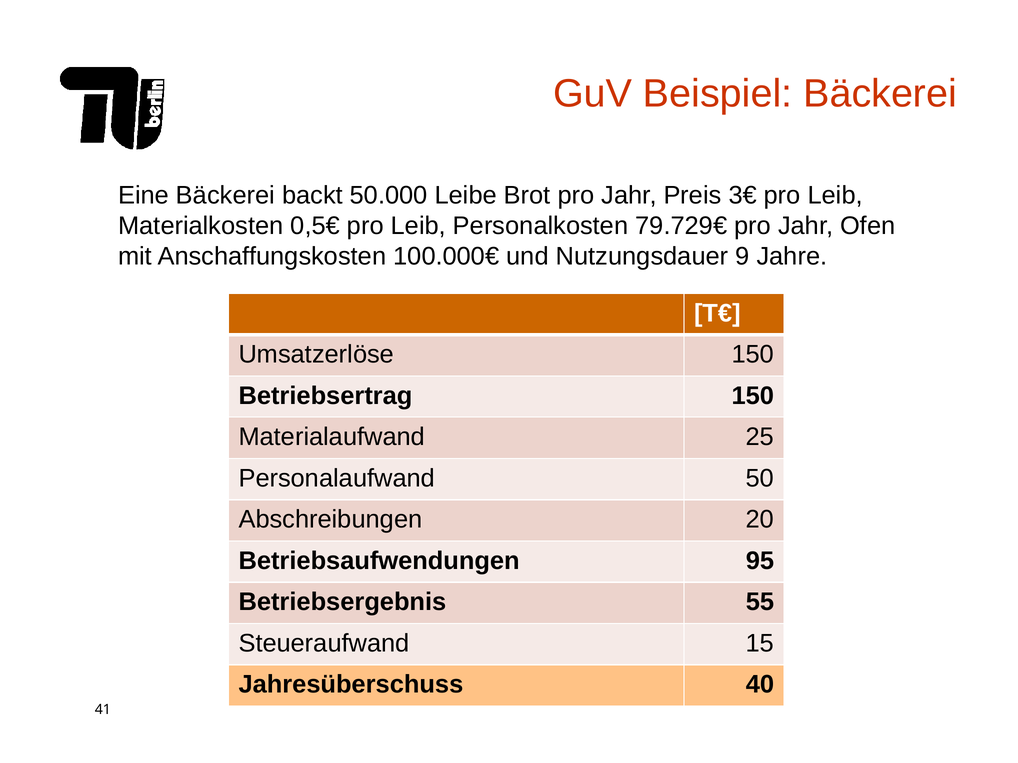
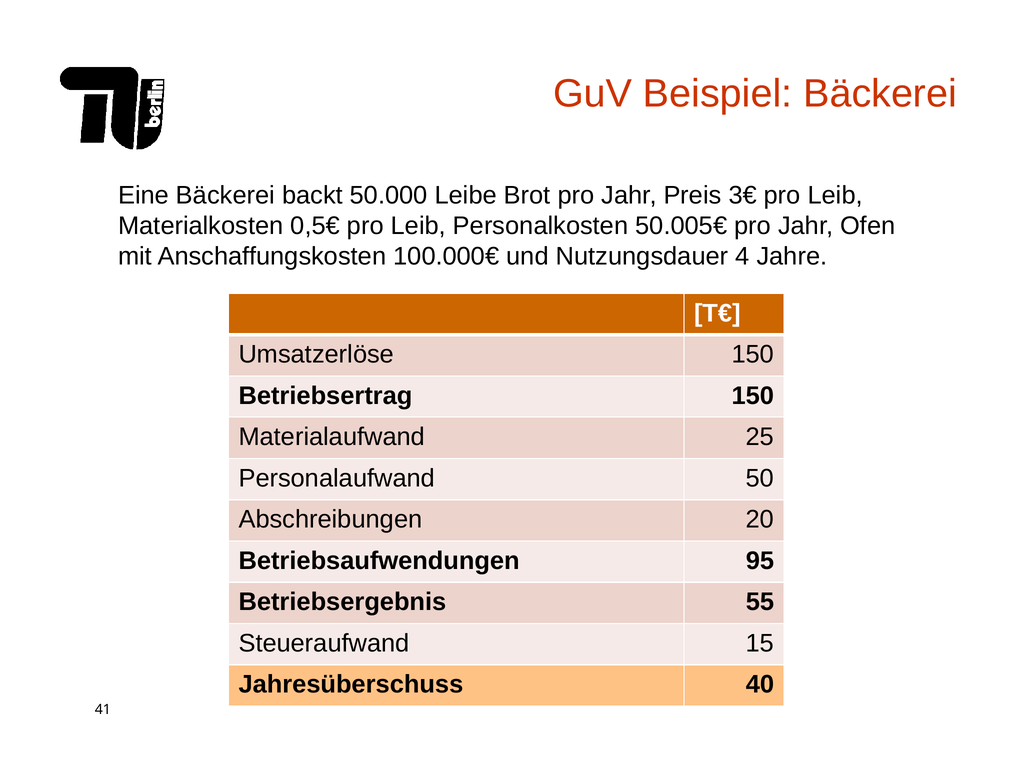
79.729€: 79.729€ -> 50.005€ (681, 226)
9: 9 -> 4 (742, 256)
